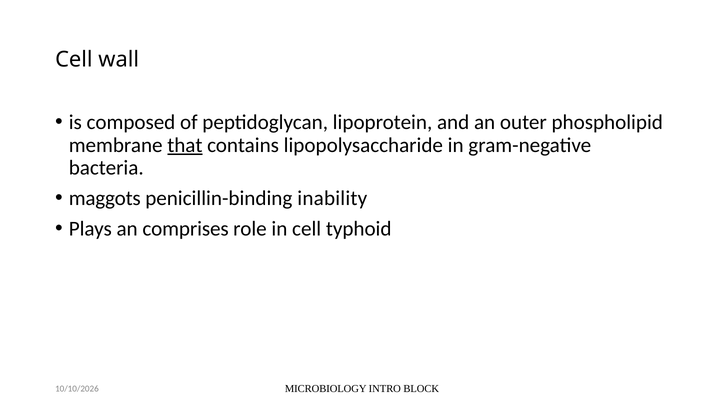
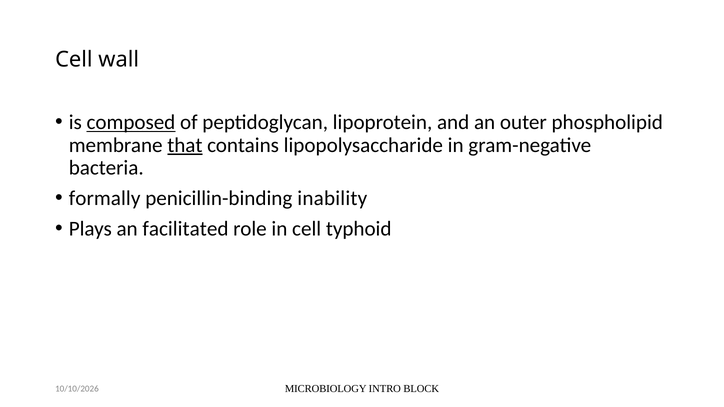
composed underline: none -> present (131, 122)
maggots: maggots -> formally (105, 198)
comprises: comprises -> facilitated (185, 229)
